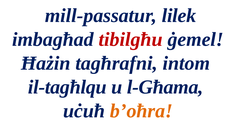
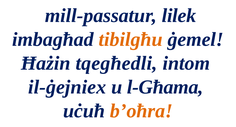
tibilgħu colour: red -> orange (131, 39)
tagħrafni: tagħrafni -> tqegħedli (116, 63)
il-tagħlqu: il-tagħlqu -> il-ġejniex (67, 87)
